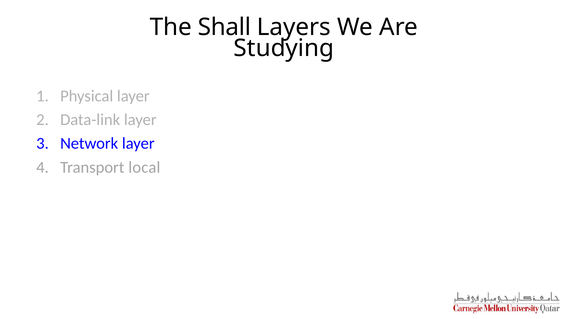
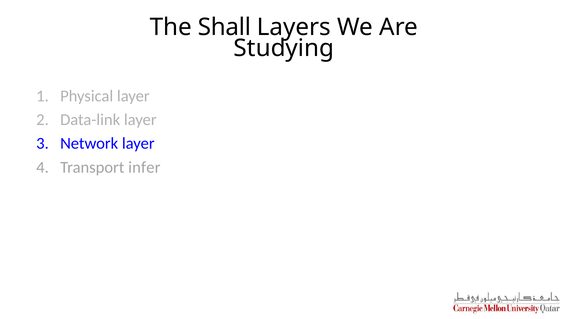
local: local -> infer (144, 167)
